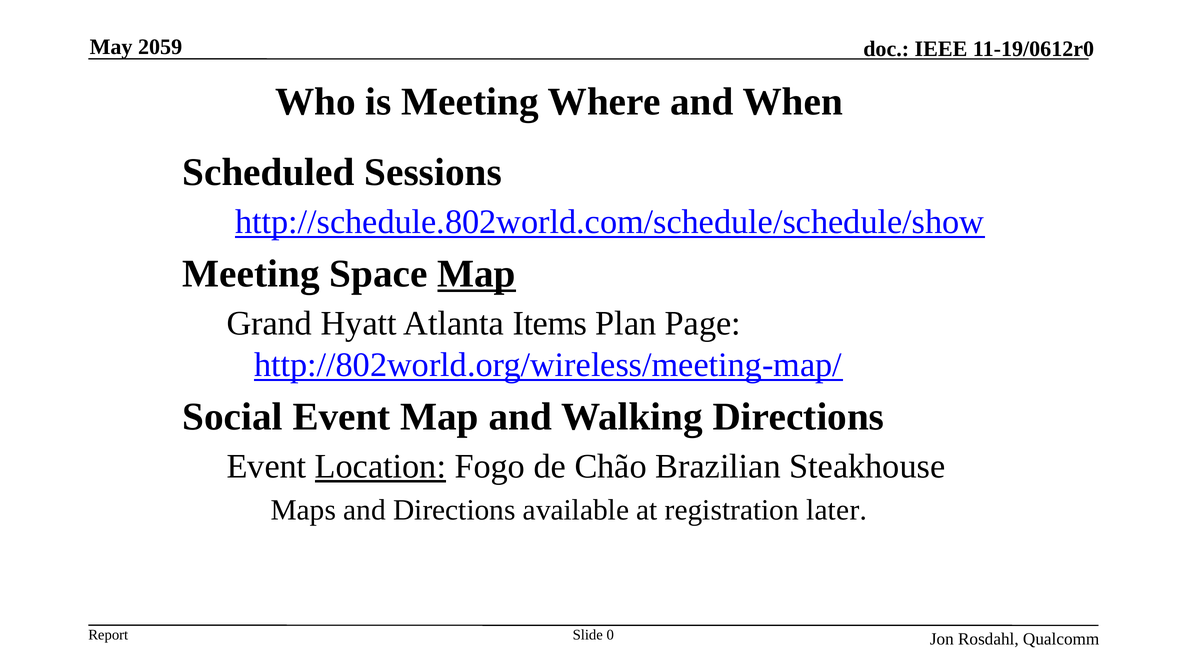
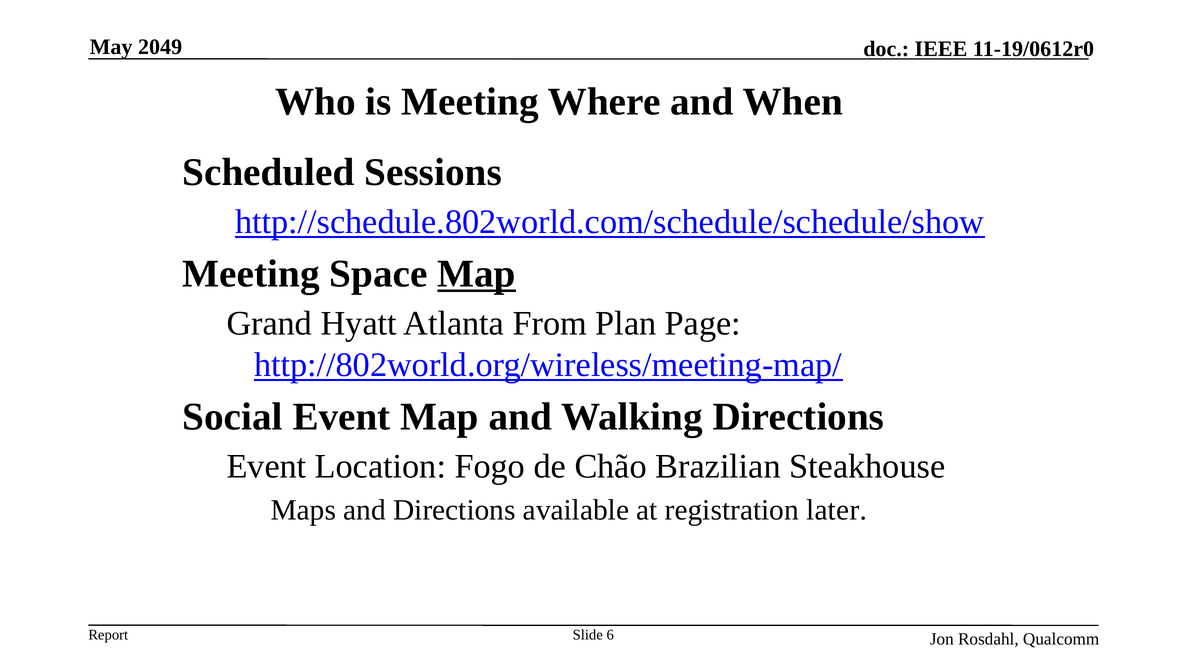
2059: 2059 -> 2049 (160, 47)
Items: Items -> From (550, 324)
Location underline: present -> none (380, 467)
0: 0 -> 6 (610, 635)
